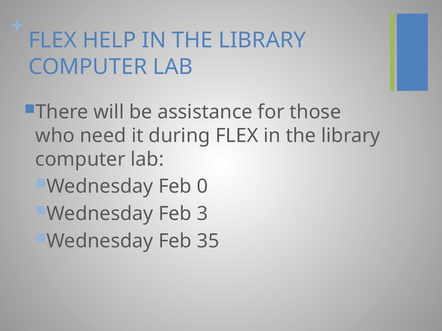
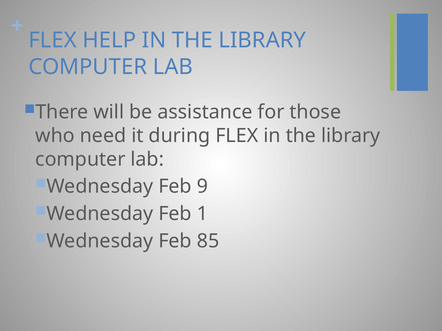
0: 0 -> 9 (202, 187)
3: 3 -> 1 (202, 214)
35: 35 -> 85 (208, 241)
